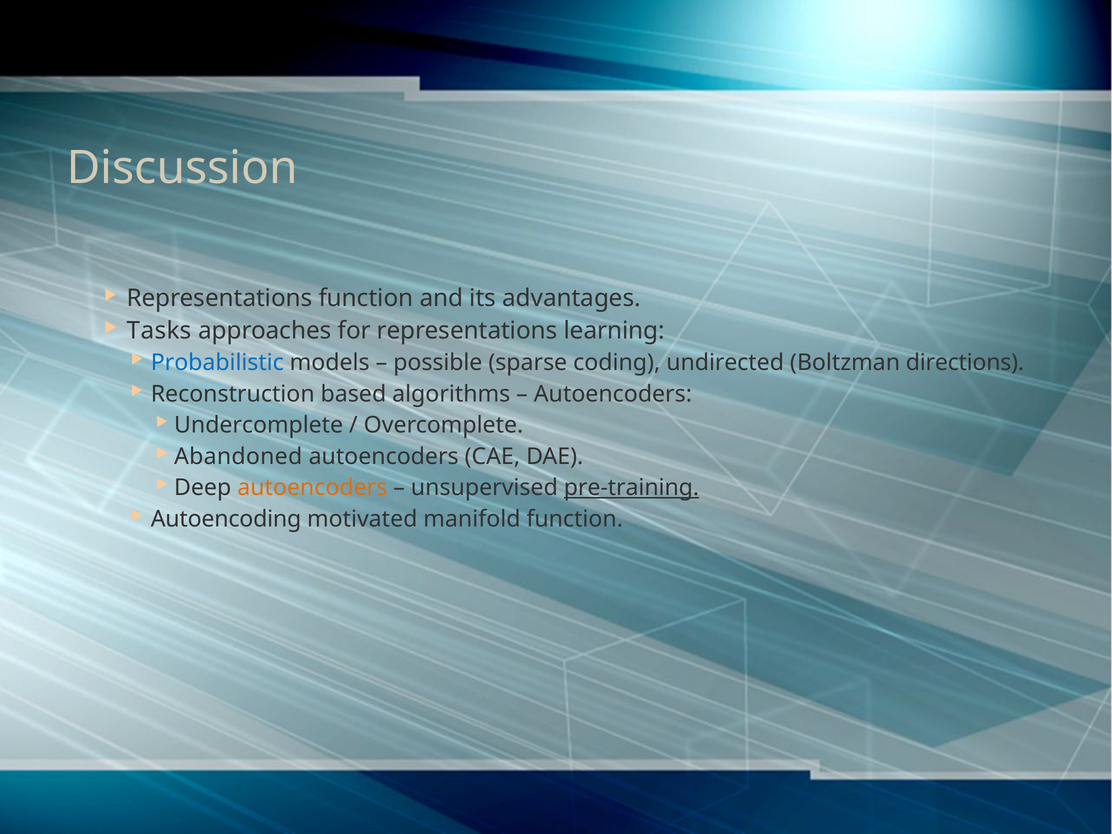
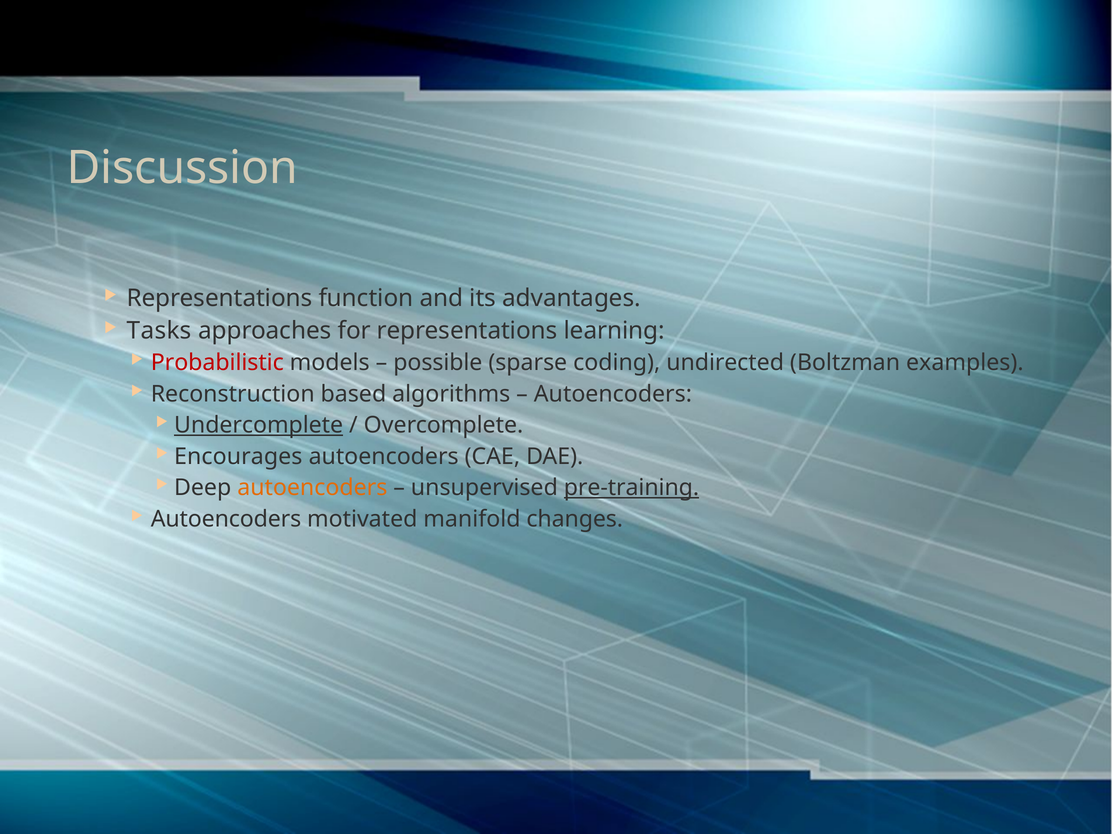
Probabilistic colour: blue -> red (217, 363)
directions: directions -> examples (965, 363)
Undercomplete underline: none -> present (259, 425)
Abandoned: Abandoned -> Encourages (238, 456)
Autoencoding: Autoencoding -> Autoencoders (226, 519)
manifold function: function -> changes (575, 519)
